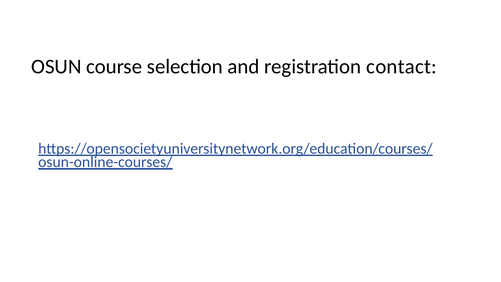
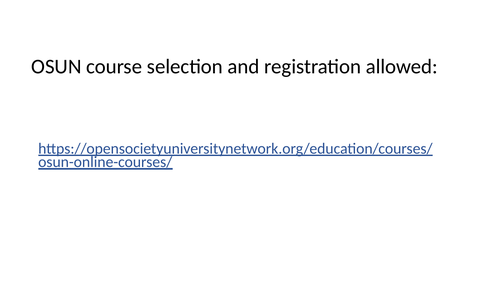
contact: contact -> allowed (402, 67)
